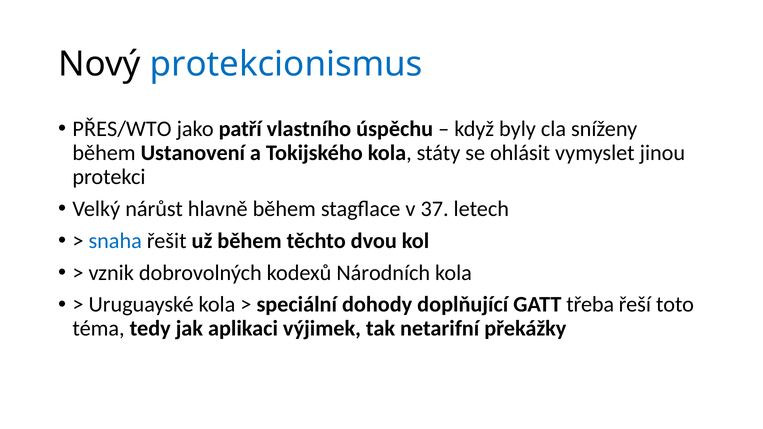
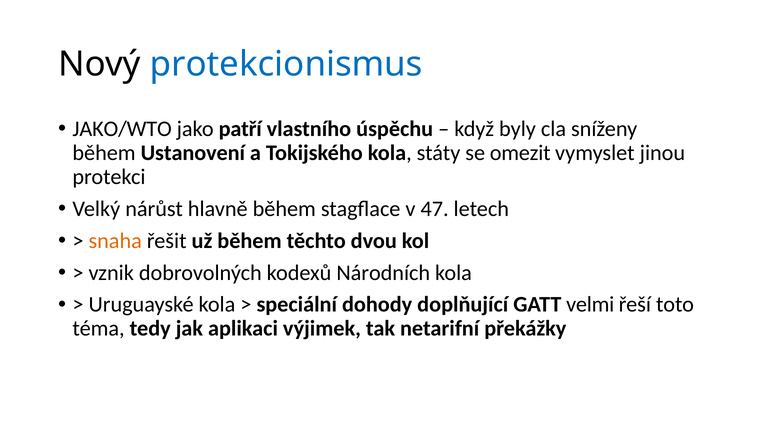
PŘES/WTO: PŘES/WTO -> JAKO/WTO (122, 129)
ohlásit: ohlásit -> omezit (520, 153)
37: 37 -> 47 (435, 209)
snaha colour: blue -> orange (115, 241)
třeba: třeba -> velmi (590, 305)
